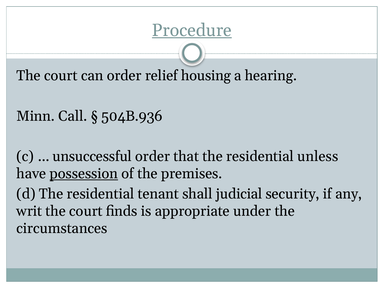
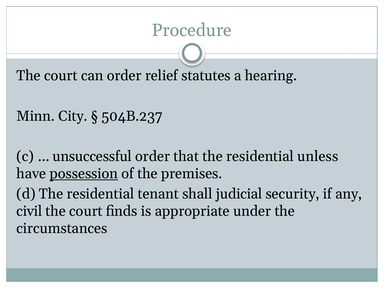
Procedure underline: present -> none (192, 30)
housing: housing -> statutes (206, 76)
Call: Call -> City (73, 116)
504B.936: 504B.936 -> 504B.237 (132, 116)
writ: writ -> civil (29, 211)
